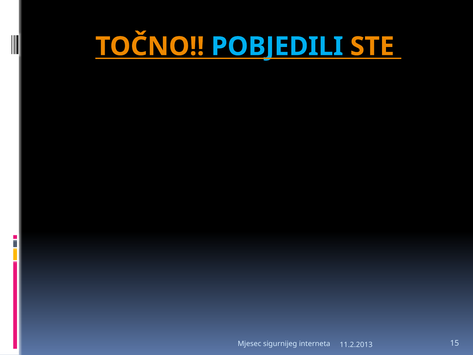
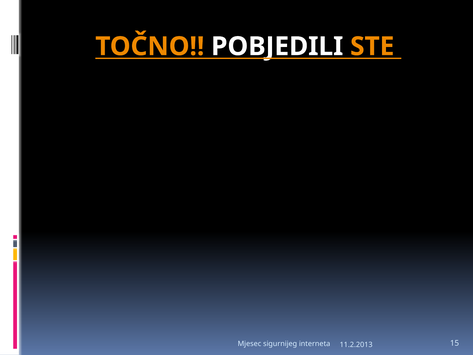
POBJEDILI colour: light blue -> white (277, 46)
